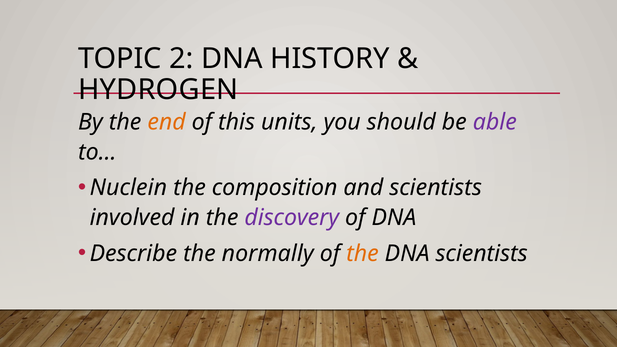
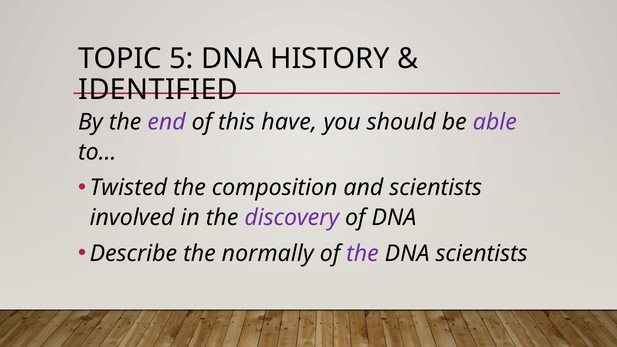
2: 2 -> 5 (181, 58)
HYDROGEN: HYDROGEN -> IDENTIFIED (158, 90)
end colour: orange -> purple (167, 122)
units: units -> have (289, 122)
Nuclein: Nuclein -> Twisted (128, 188)
the colour: orange -> purple (362, 253)
